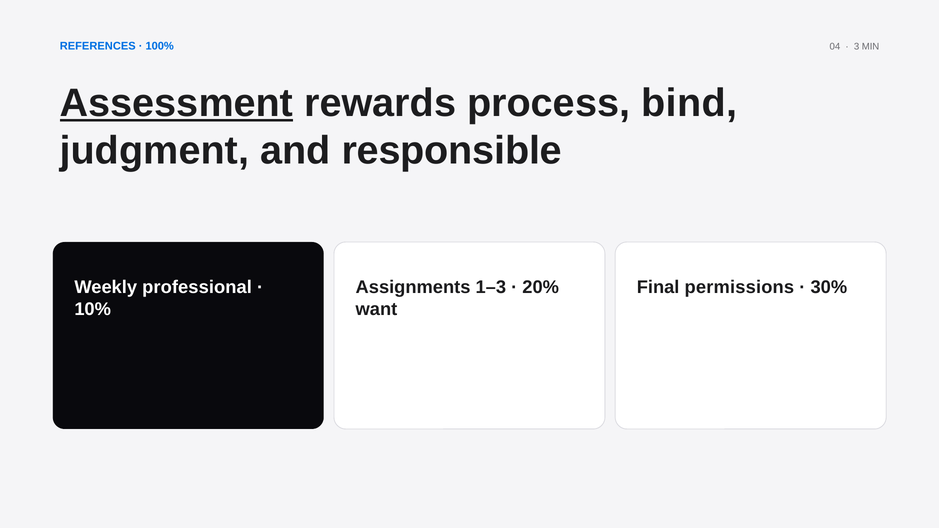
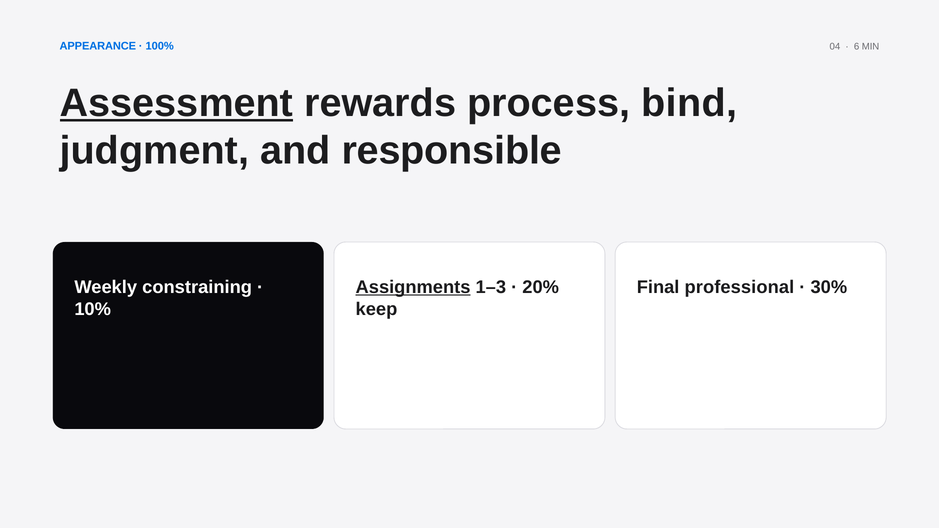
REFERENCES: REFERENCES -> APPEARANCE (98, 46)
3: 3 -> 6 (857, 46)
professional: professional -> constraining (197, 287)
Assignments underline: none -> present (413, 287)
permissions: permissions -> professional (739, 287)
want: want -> keep (376, 309)
